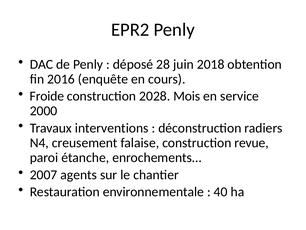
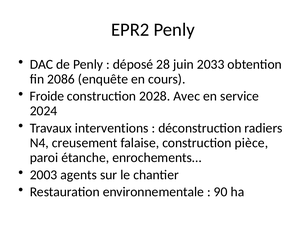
2018: 2018 -> 2033 (211, 64)
2016: 2016 -> 2086 (61, 79)
Mois: Mois -> Avec (187, 96)
2000: 2000 -> 2024 (44, 111)
revue: revue -> pièce (251, 143)
2007: 2007 -> 2003 (44, 174)
40: 40 -> 90 (221, 192)
